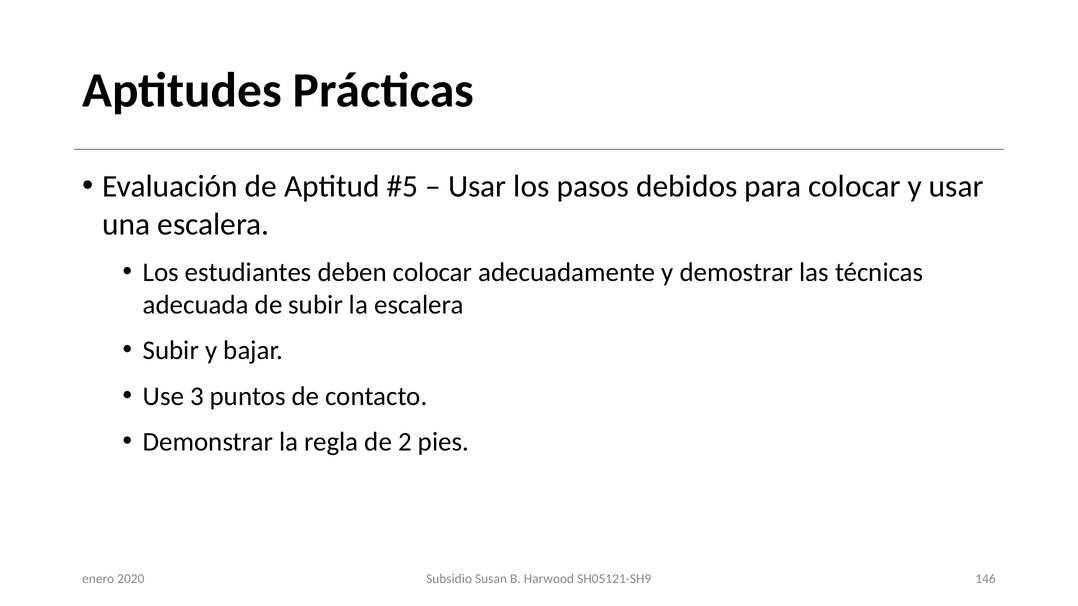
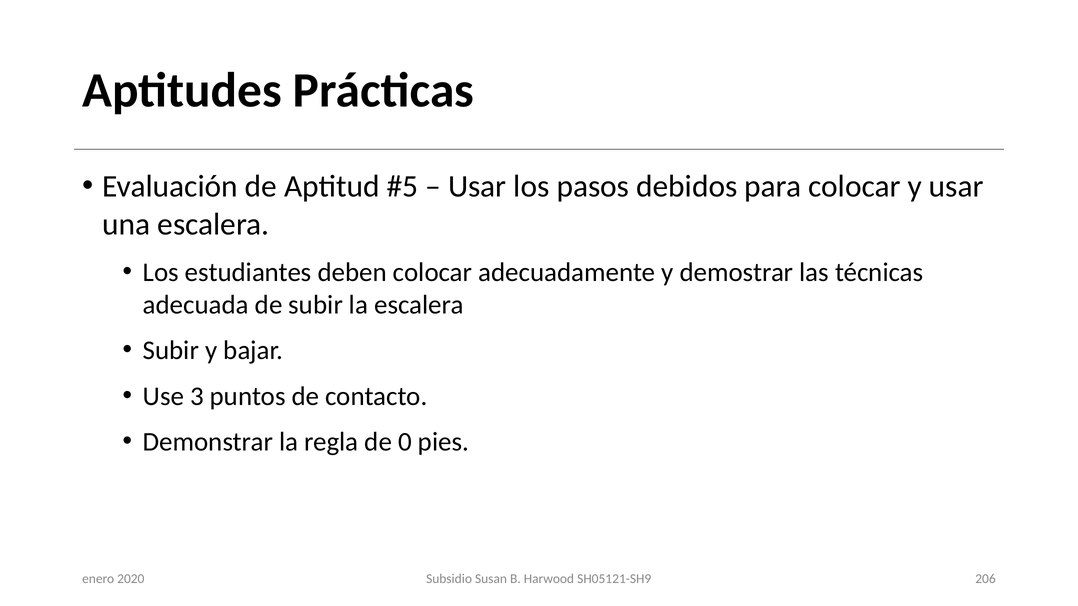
2: 2 -> 0 (405, 442)
146: 146 -> 206 (986, 579)
